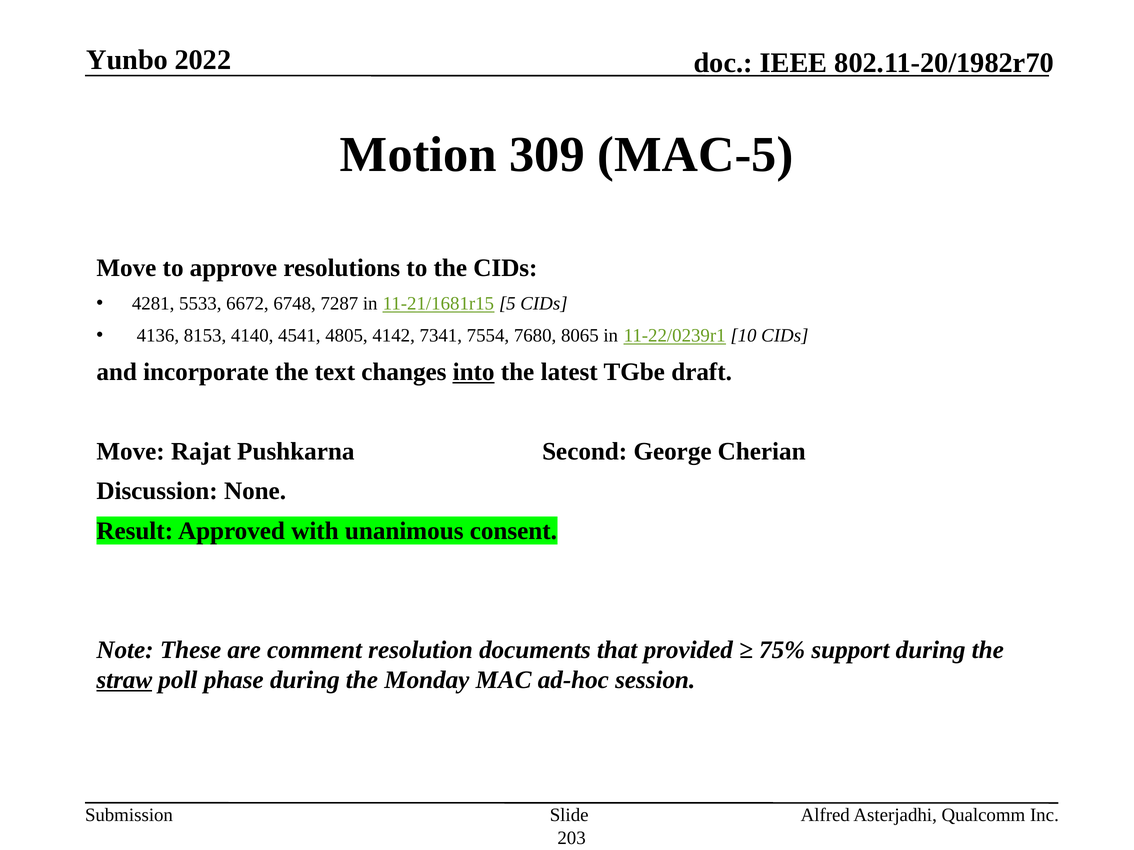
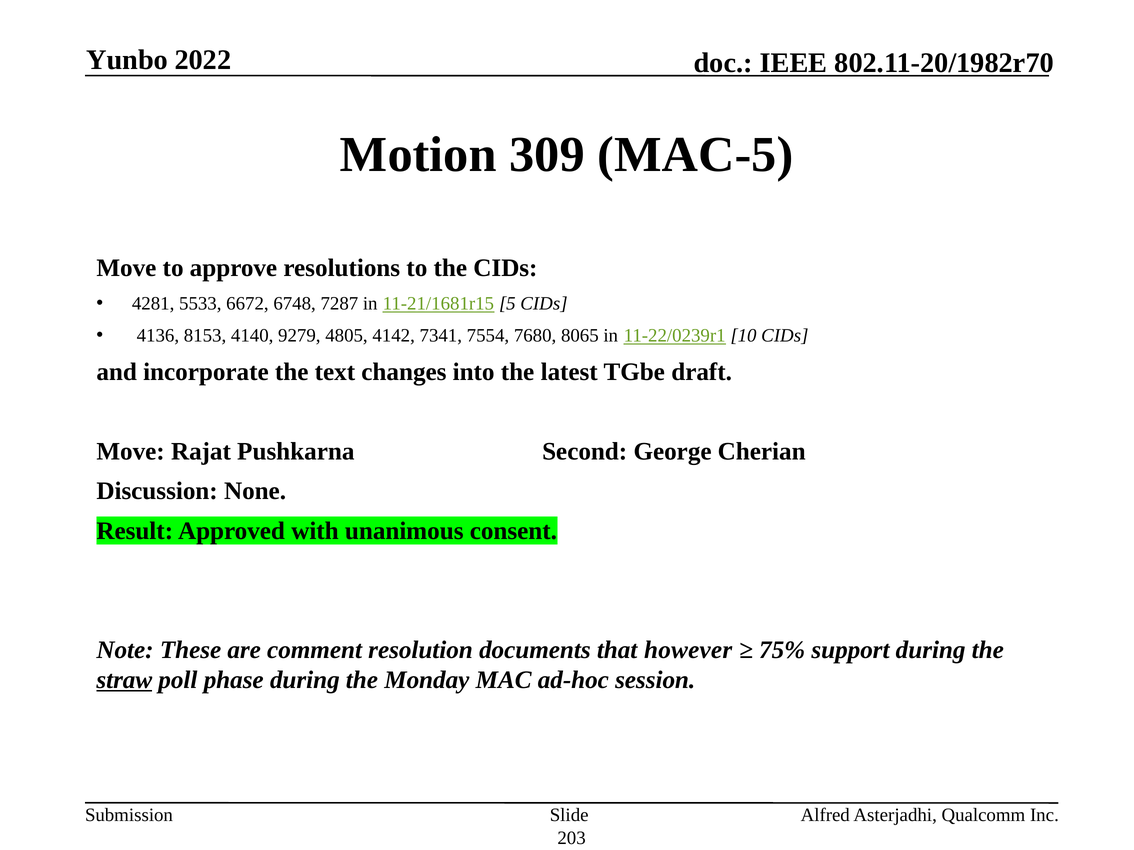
4541: 4541 -> 9279 (299, 336)
into underline: present -> none (474, 372)
provided: provided -> however (688, 650)
